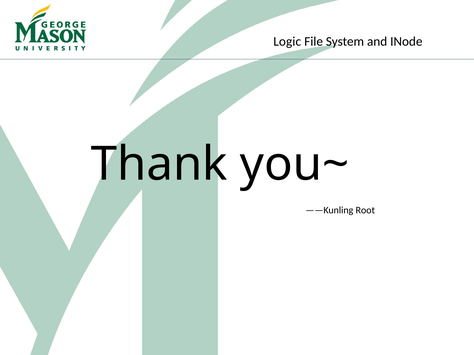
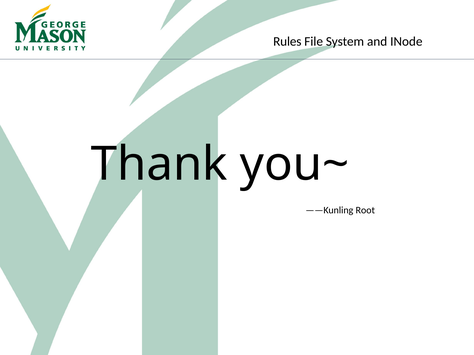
Logic: Logic -> Rules (287, 42)
